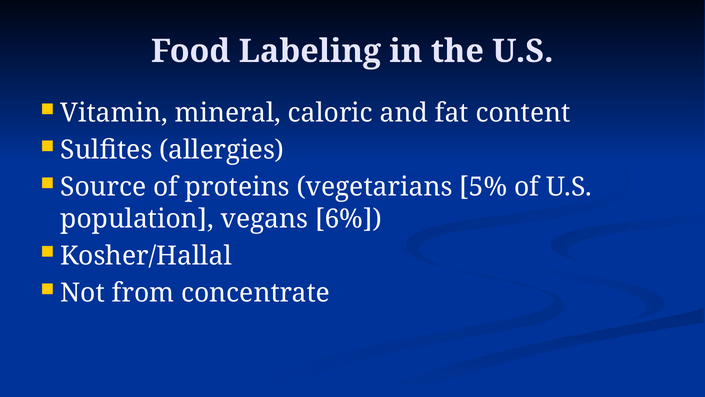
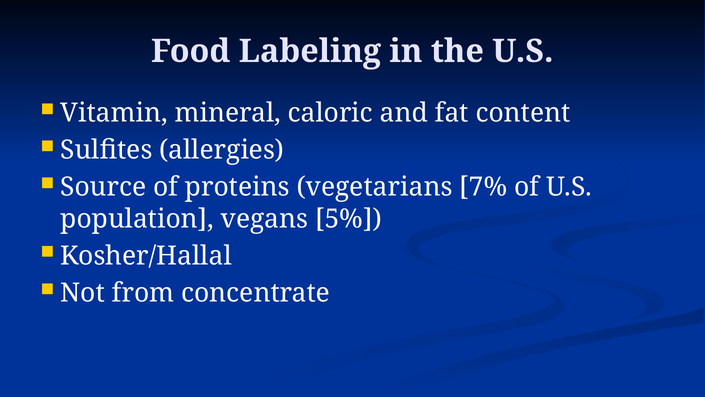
5%: 5% -> 7% (483, 187)
6%: 6% -> 5% (349, 219)
